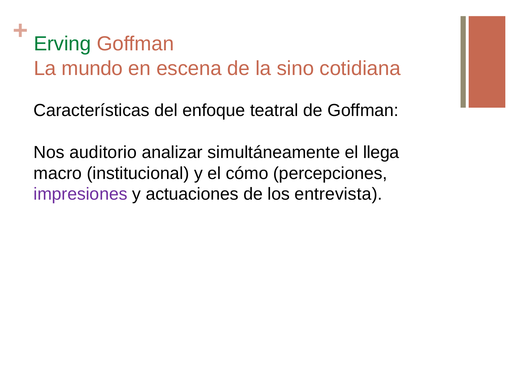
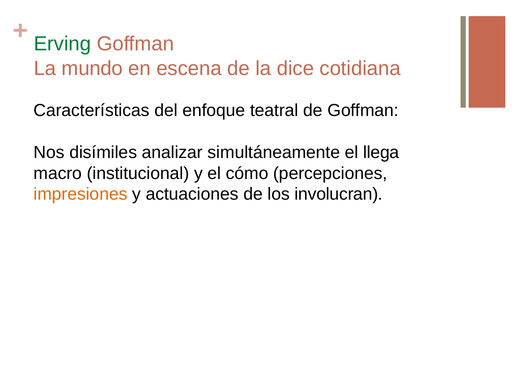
sino: sino -> dice (295, 68)
auditorio: auditorio -> disímiles (103, 152)
impresiones colour: purple -> orange (80, 194)
entrevista: entrevista -> involucran (339, 194)
